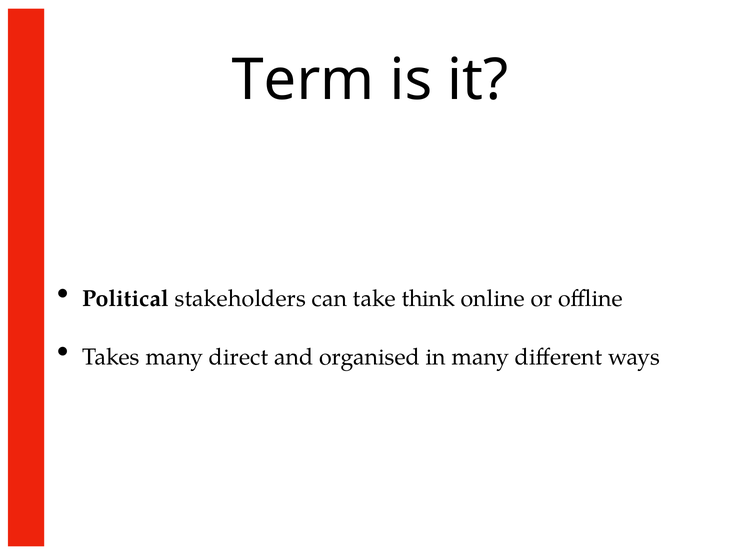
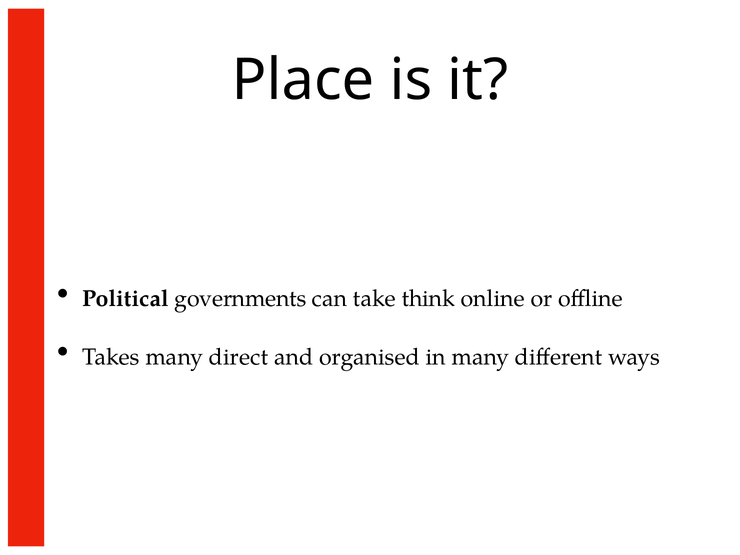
Term: Term -> Place (303, 80)
stakeholders: stakeholders -> governments (240, 299)
